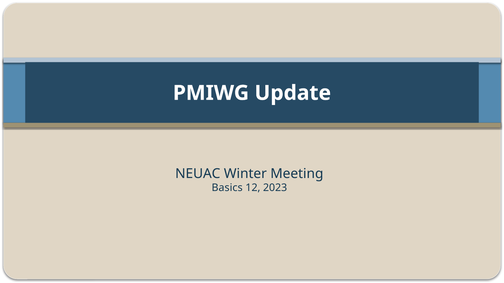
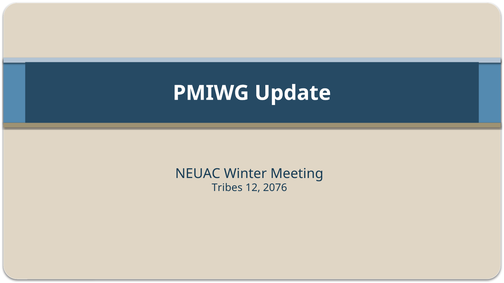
Basics: Basics -> Tribes (227, 188)
2023: 2023 -> 2076 (275, 188)
